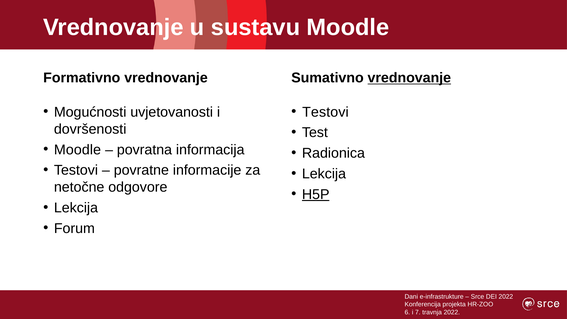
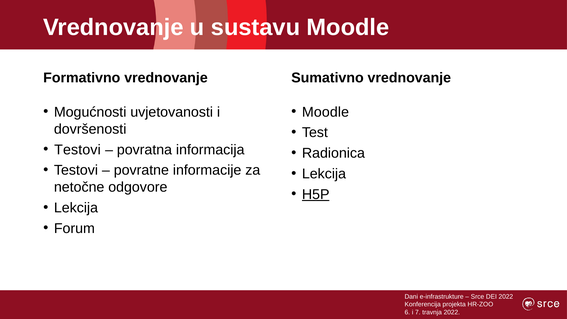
vrednovanje underline: present -> none (409, 78)
Testovi: Testovi -> Moodle (325, 112)
Moodle: Moodle -> Testovi (77, 150)
